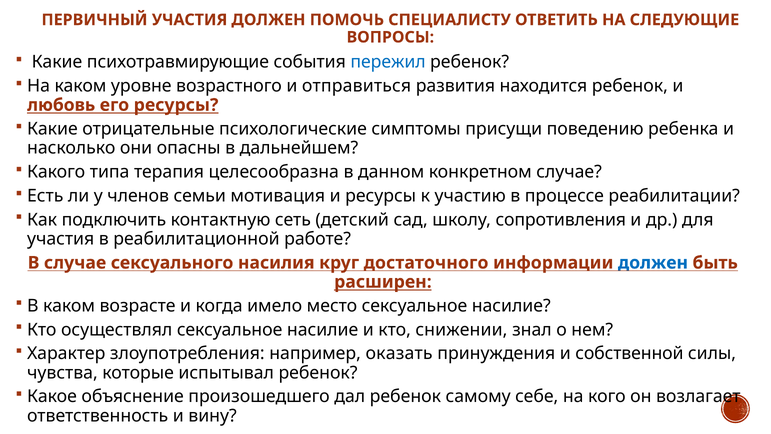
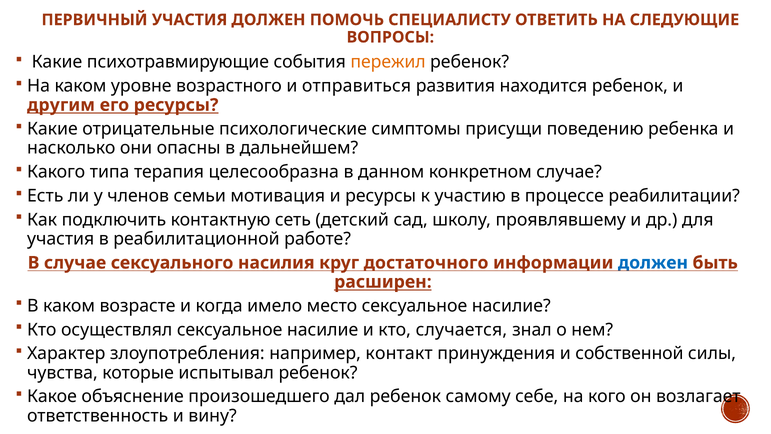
пережил colour: blue -> orange (388, 62)
любовь: любовь -> другим (61, 105)
сопротивления: сопротивления -> проявлявшему (561, 220)
снижении: снижении -> случается (461, 329)
оказать: оказать -> контакт (399, 353)
